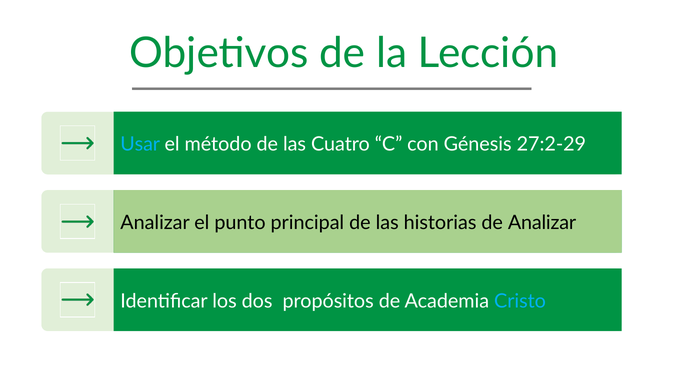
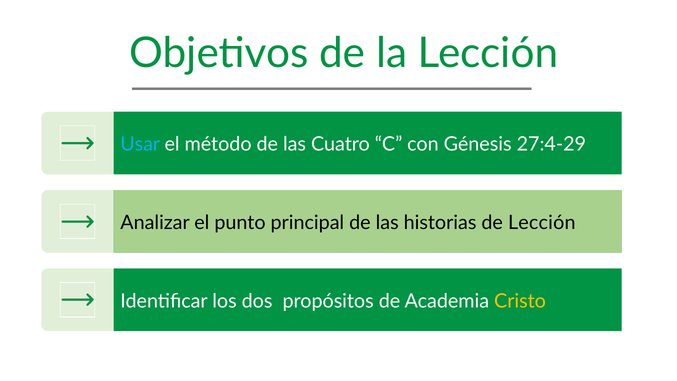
27:2-29: 27:2-29 -> 27:4-29 (551, 144)
de Analizar: Analizar -> Lección (542, 223)
Cristo colour: light blue -> yellow (520, 301)
